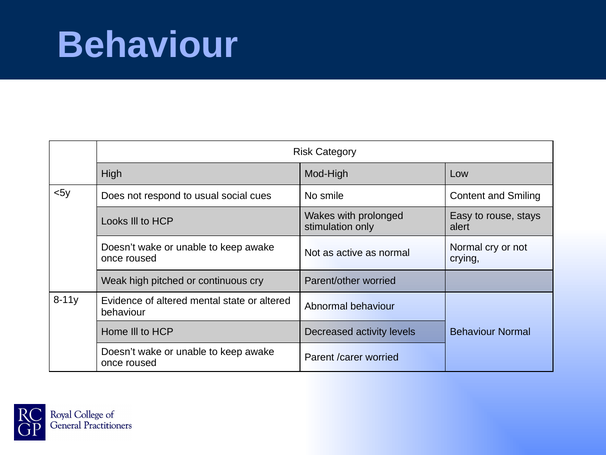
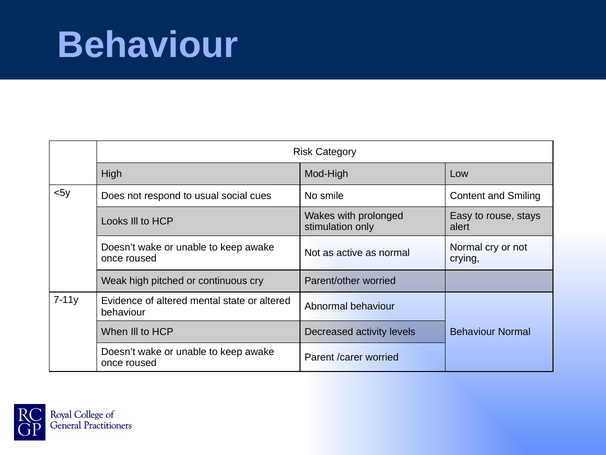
8-11y: 8-11y -> 7-11y (66, 300)
Home: Home -> When (115, 332)
